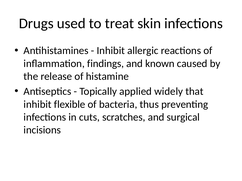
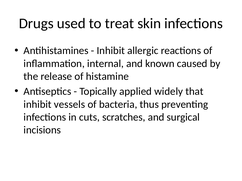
findings: findings -> internal (106, 64)
flexible: flexible -> vessels (70, 105)
